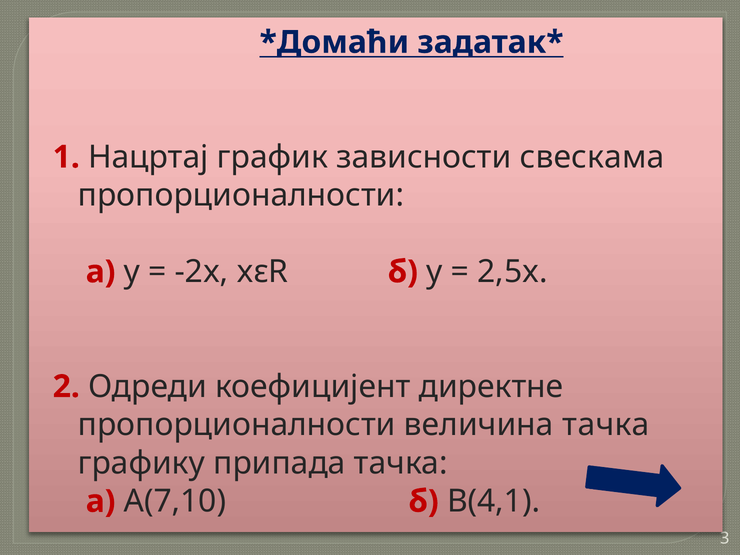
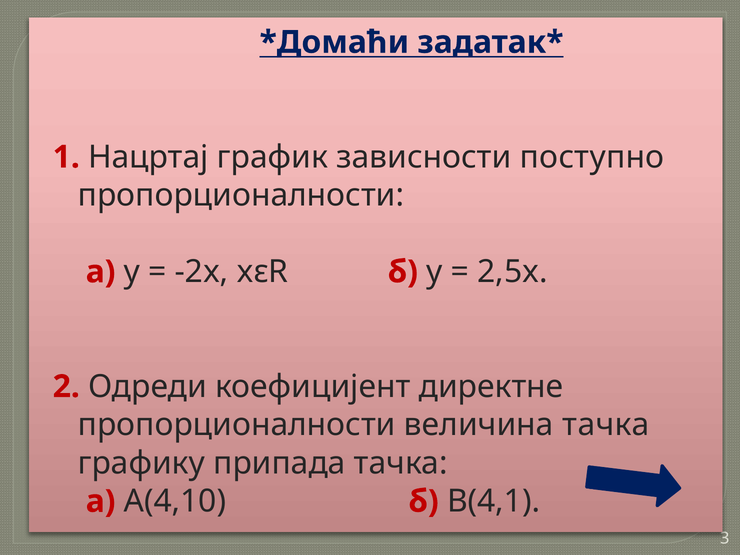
свескама: свескама -> поступно (592, 157)
А(7,10: А(7,10 -> А(4,10 (175, 501)
